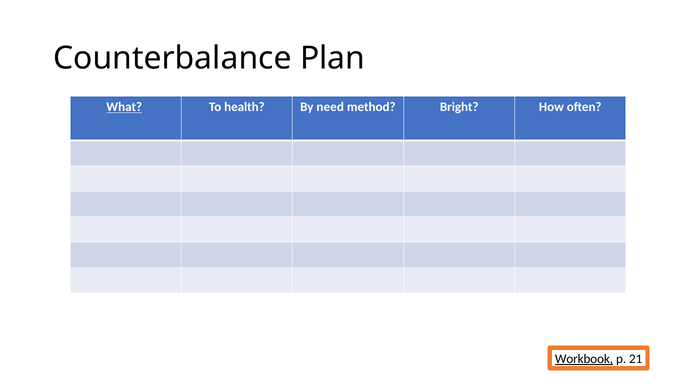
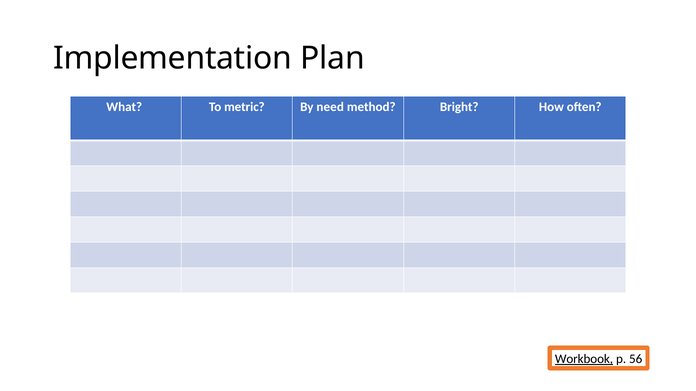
Counterbalance: Counterbalance -> Implementation (173, 58)
What underline: present -> none (124, 107)
health: health -> metric (244, 107)
21: 21 -> 56 (636, 359)
